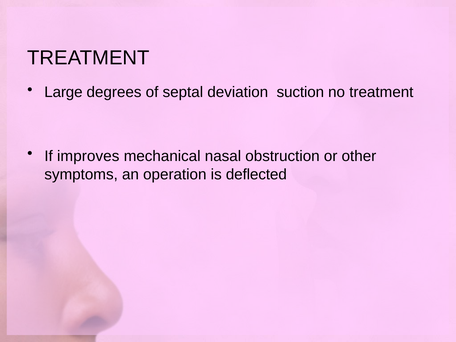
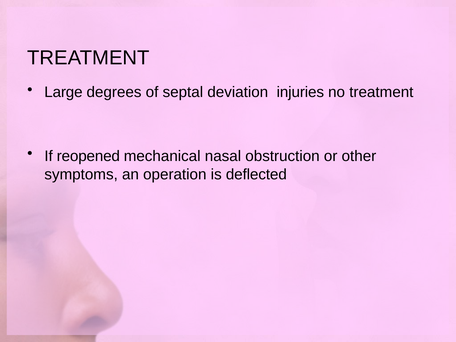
suction: suction -> injuries (300, 92)
improves: improves -> reopened (88, 156)
